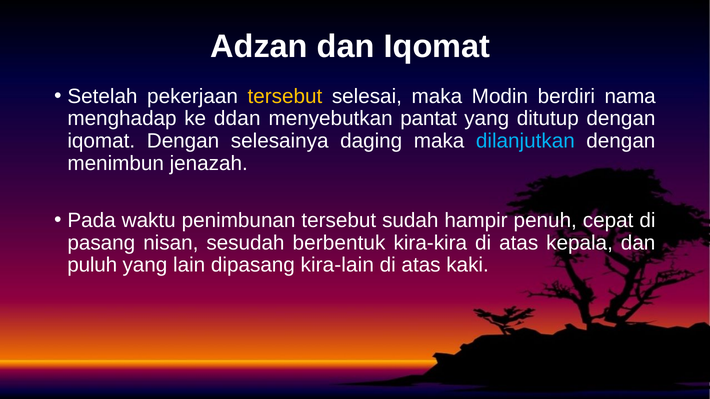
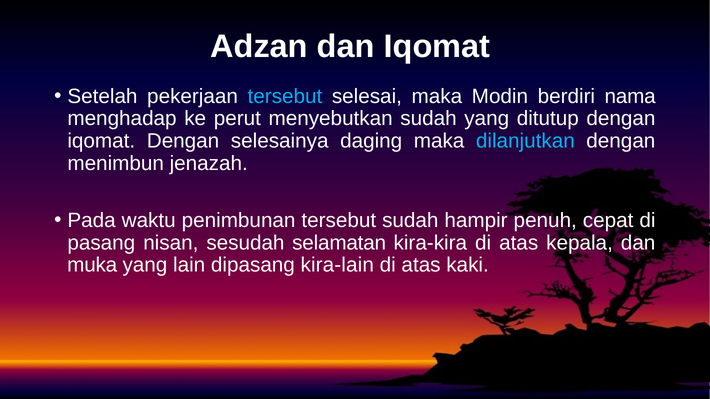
tersebut colour: yellow -> light blue (285, 96)
ddan: ddan -> perut (237, 119)
menyebutkan pantat: pantat -> sudah (428, 119)
berbentuk: berbentuk -> selamatan (339, 243)
puluh: puluh -> muka (92, 265)
